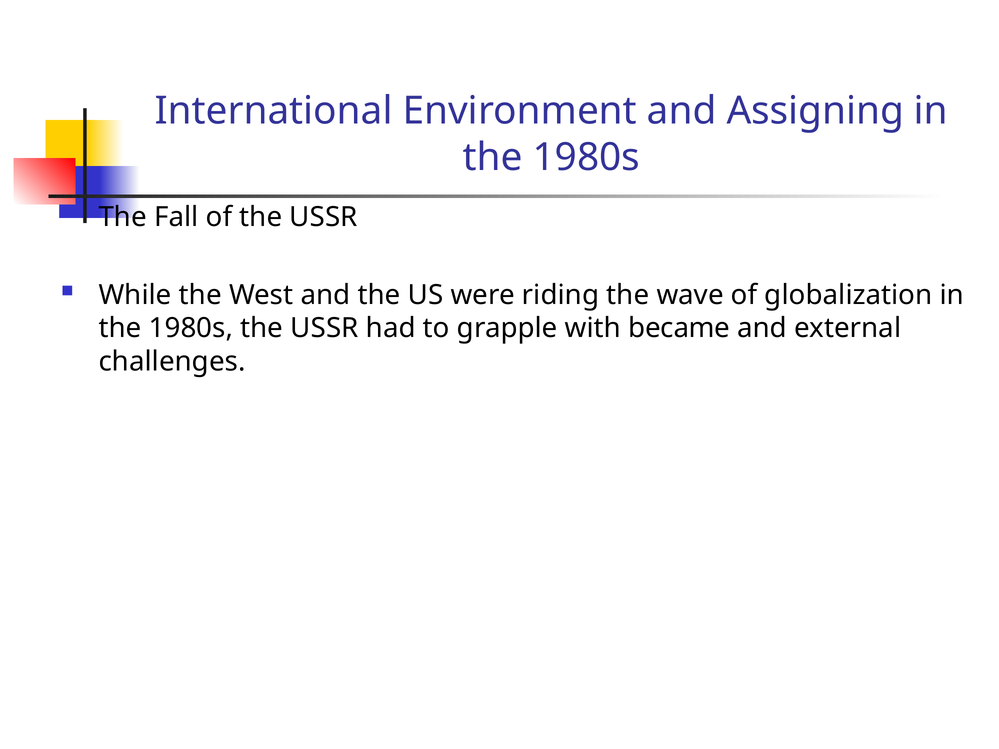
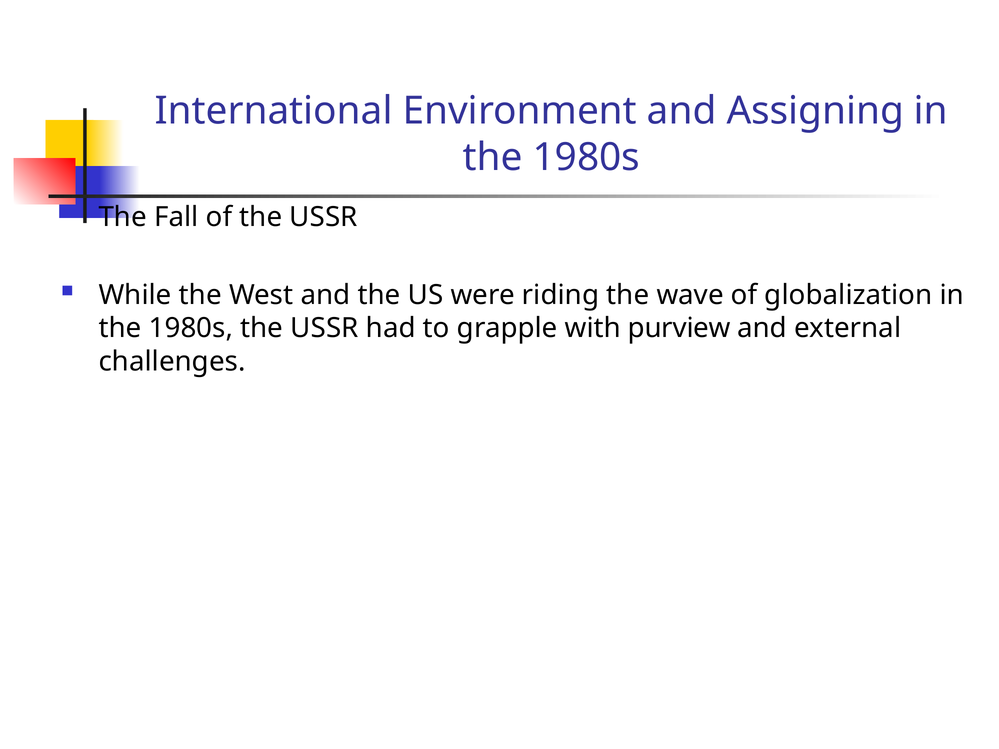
became: became -> purview (679, 328)
